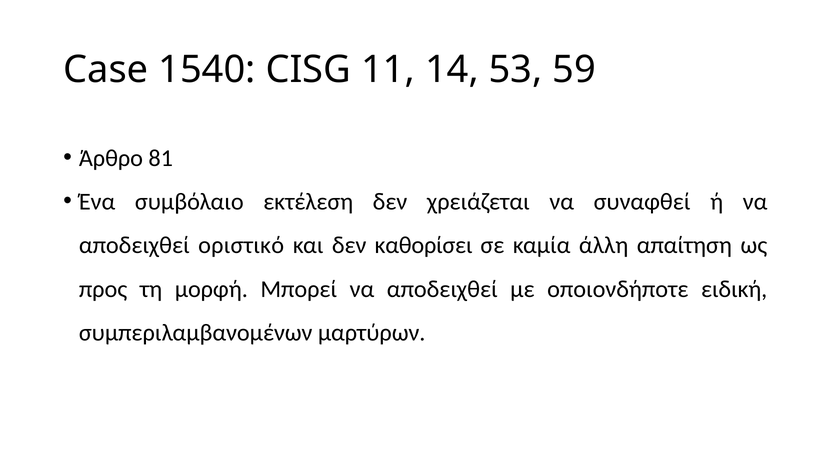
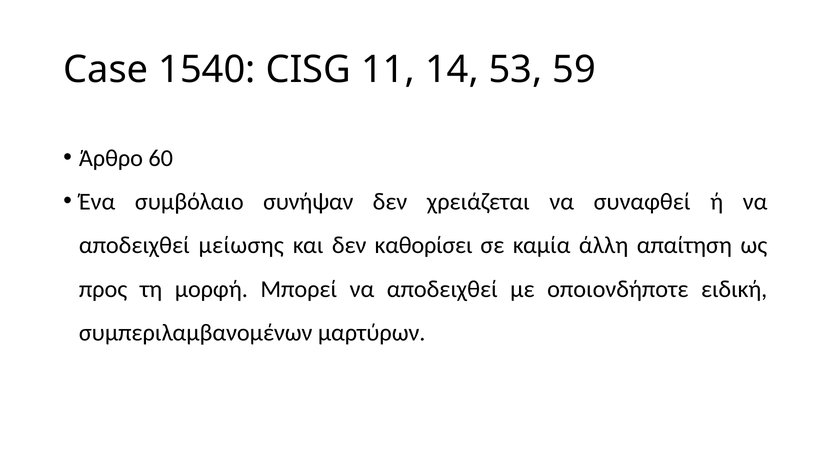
81: 81 -> 60 (161, 158)
εκτέλεση: εκτέλεση -> συνήψαν (308, 202)
οριστικό: οριστικό -> μείωσης (241, 246)
